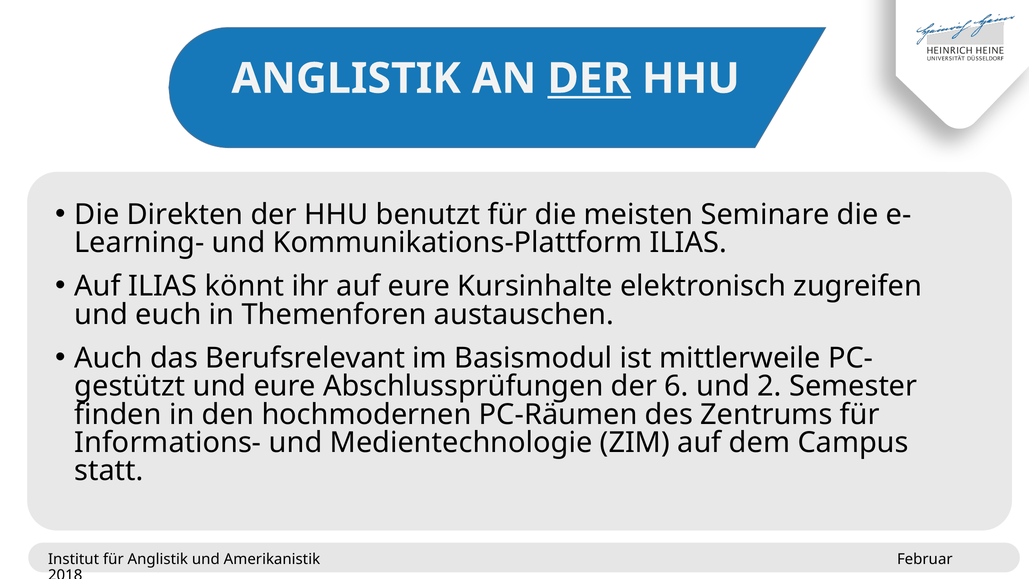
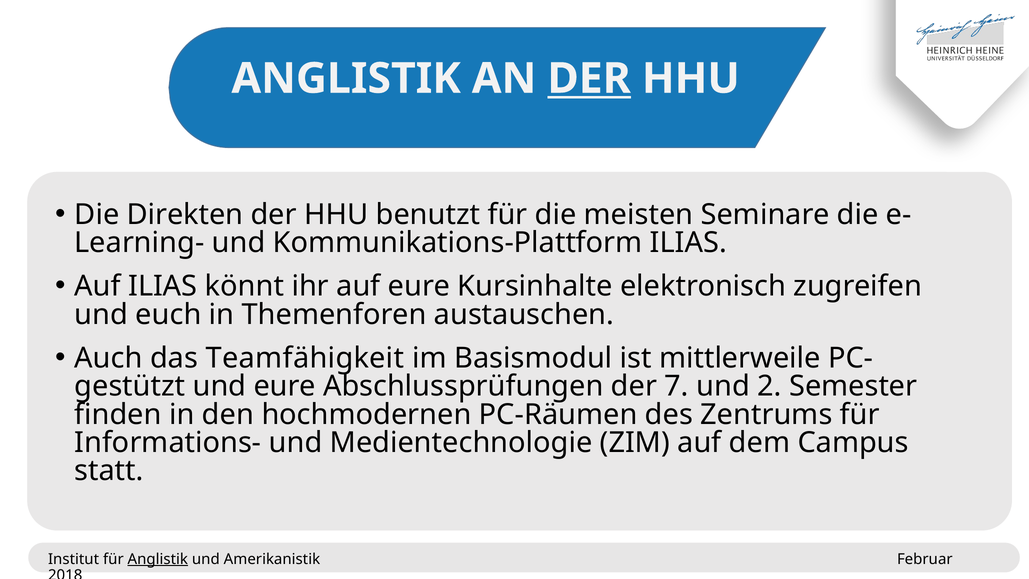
Berufsrelevant: Berufsrelevant -> Teamfähigkeit (305, 358)
6: 6 -> 7 (677, 386)
Anglistik underline: none -> present (158, 559)
